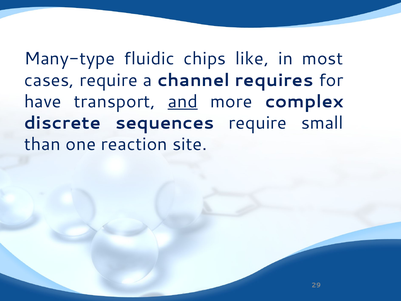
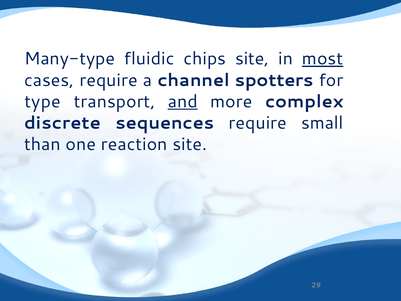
chips like: like -> site (252, 59)
most underline: none -> present (323, 59)
requires: requires -> spotters (274, 80)
have: have -> type (43, 101)
